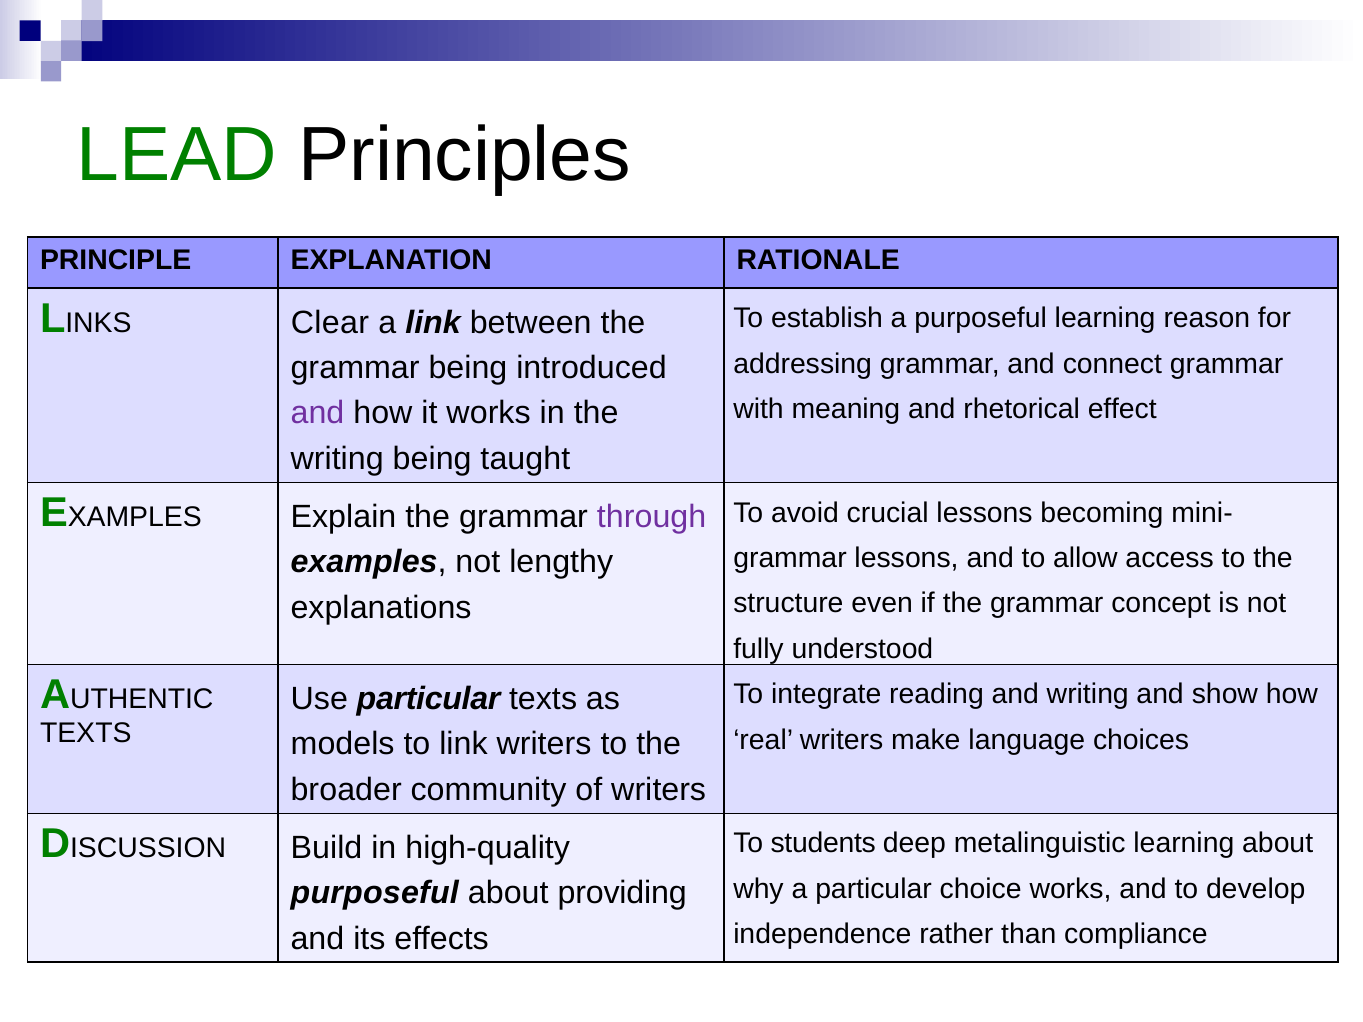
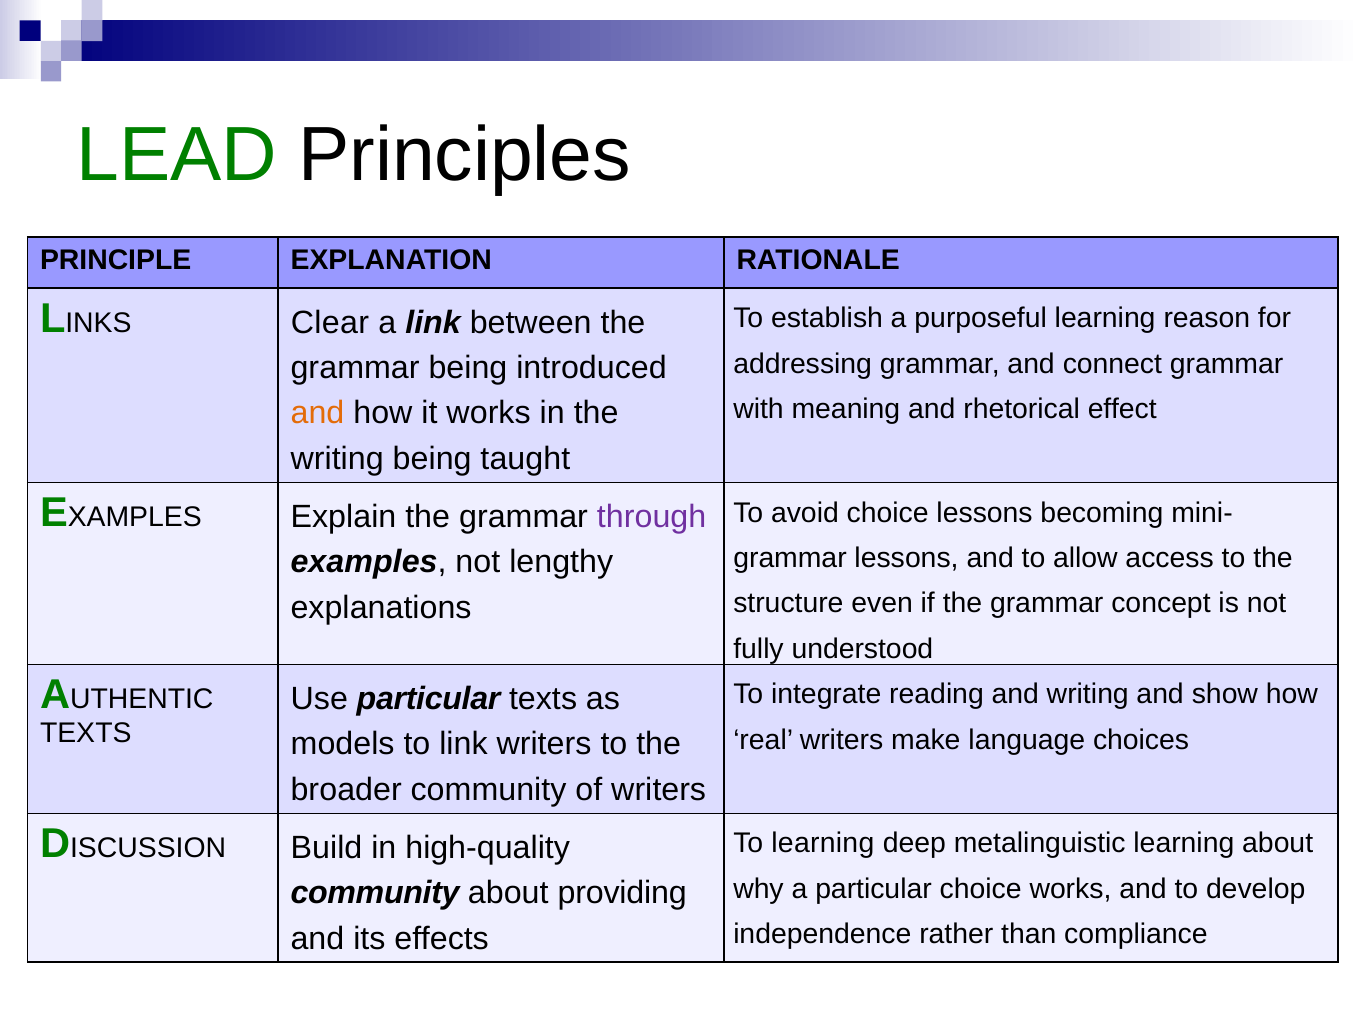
and colour: purple -> orange (318, 413)
avoid crucial: crucial -> choice (888, 513)
To students: students -> learning (823, 844)
purposeful: purposeful -> community (375, 893)
